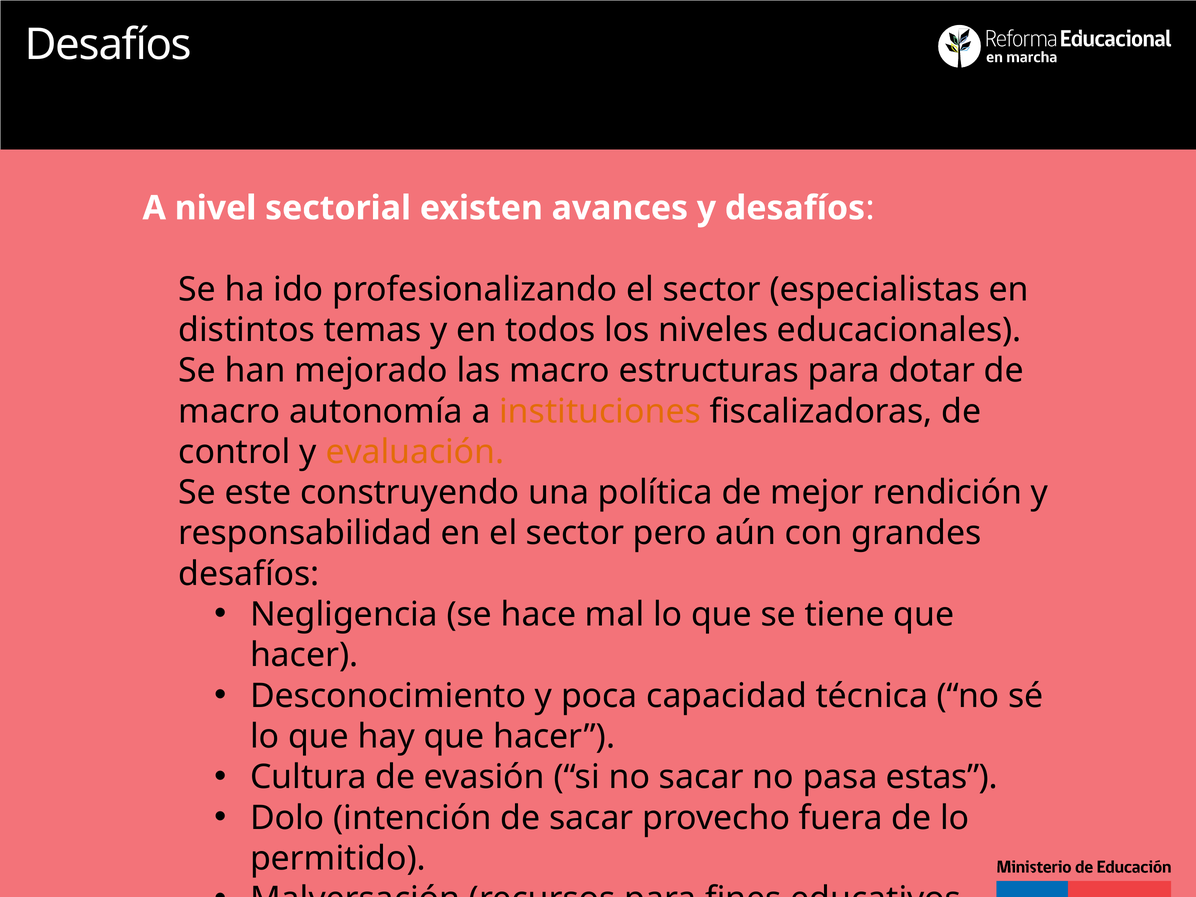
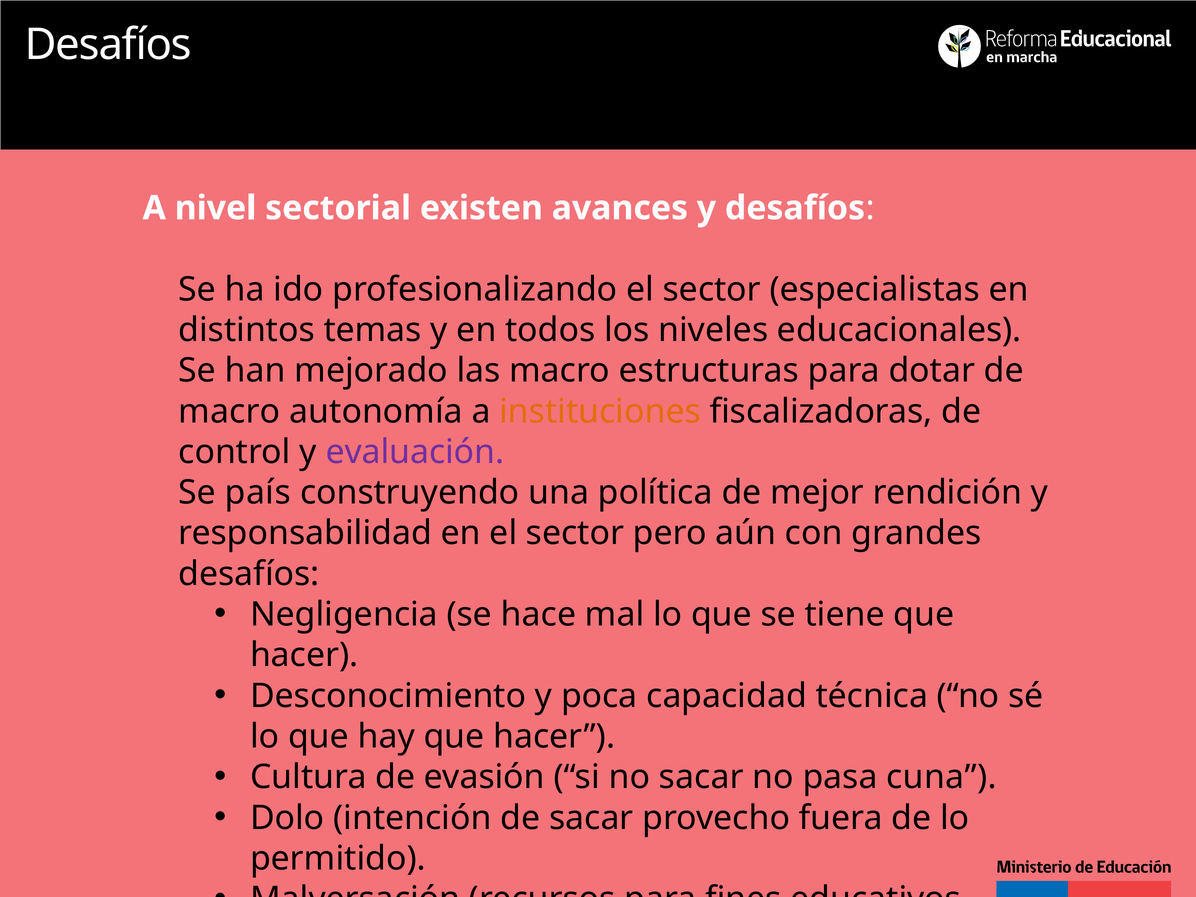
evaluación colour: orange -> purple (415, 452)
este: este -> país (258, 493)
estas: estas -> cuna (942, 777)
